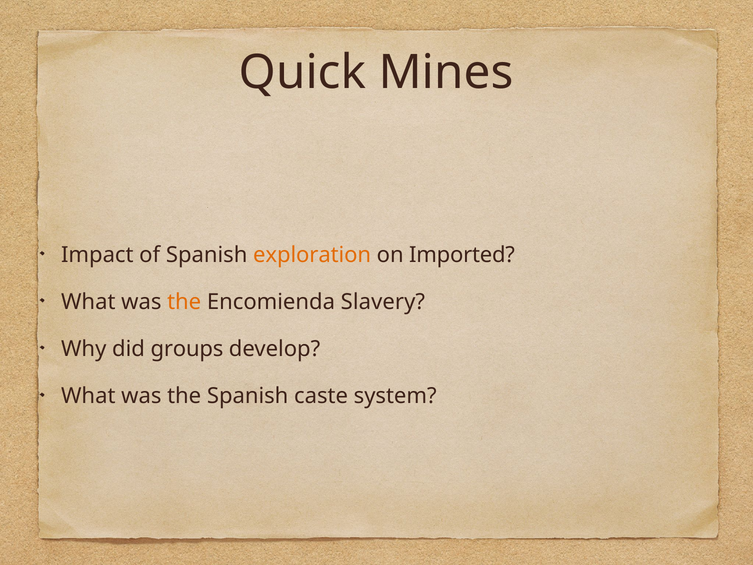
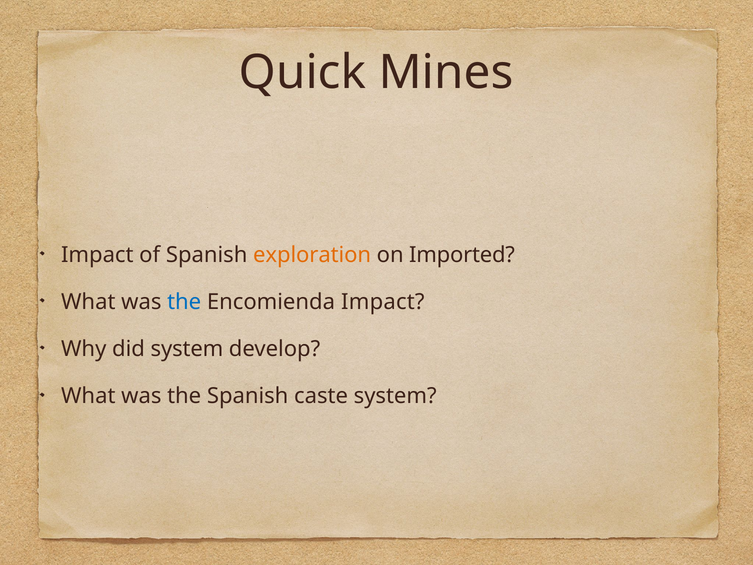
the colour: orange -> blue (184, 302)
Encomienda Slavery: Slavery -> Impact (383, 302)
did groups: groups -> system (187, 349)
